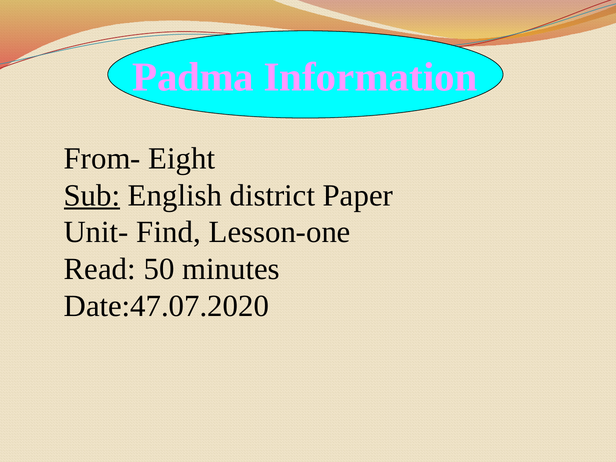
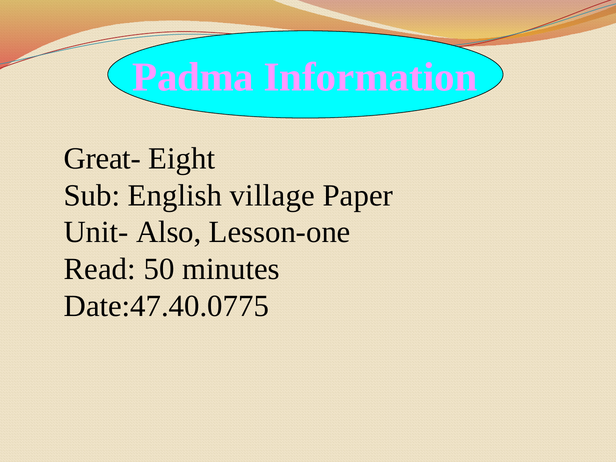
From-: From- -> Great- (102, 158)
Sub underline: present -> none (92, 195)
district: district -> village (272, 195)
Find: Find -> Also (169, 232)
Date:47.07.2020: Date:47.07.2020 -> Date:47.40.0775 (166, 306)
